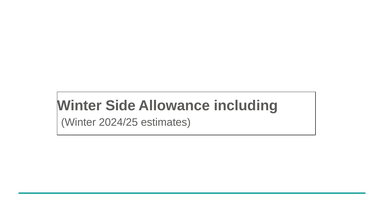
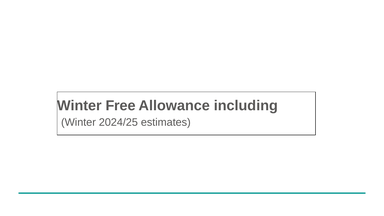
Side: Side -> Free (121, 106)
